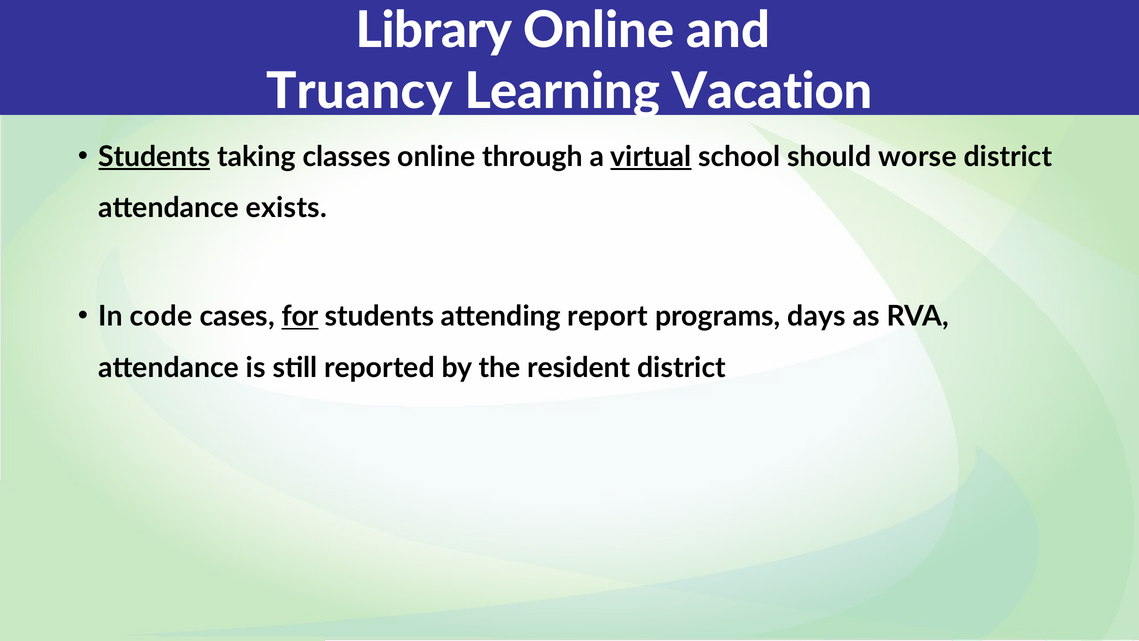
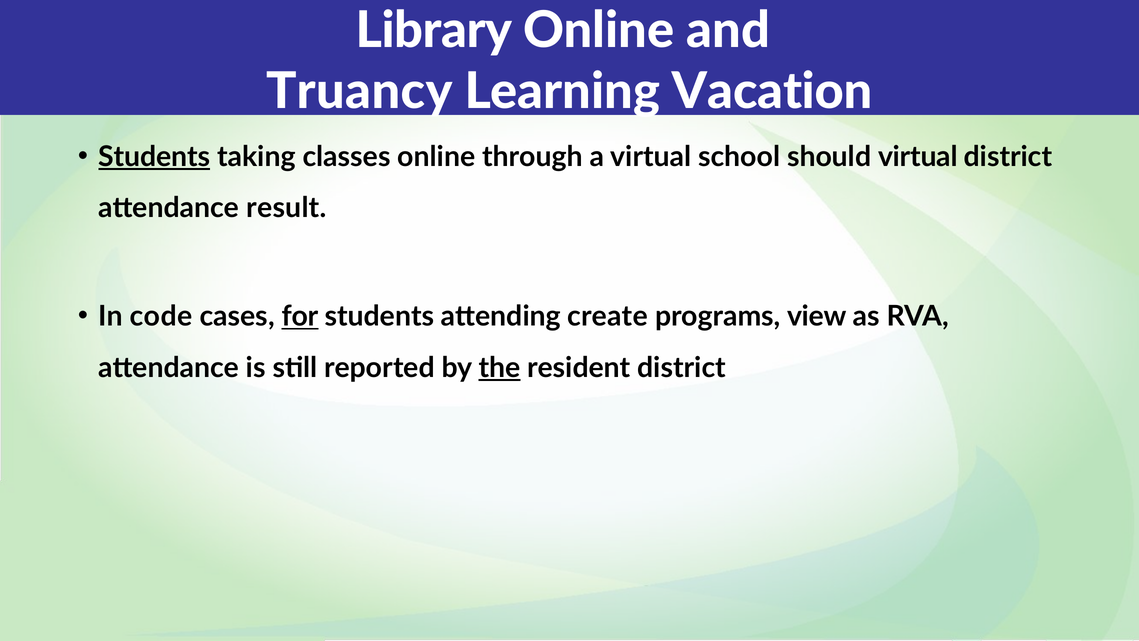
virtual underline: present -> none (651, 157)
should worse: worse -> virtual (918, 157)
exists: exists -> result (286, 208)
report: report -> create (608, 316)
days: days -> view (817, 316)
the underline: none -> present (500, 368)
